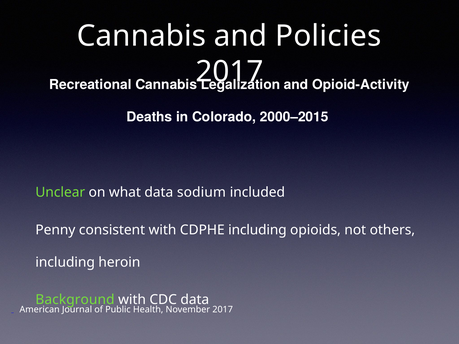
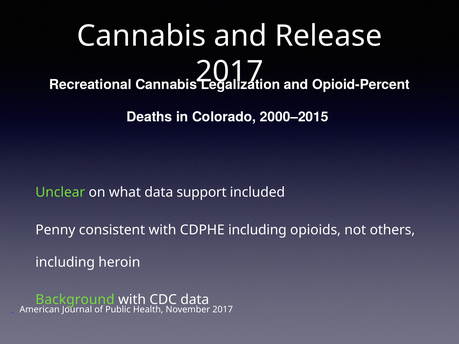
Policies: Policies -> Release (328, 36)
Opioid-Activity: Opioid-Activity -> Opioid-Percent (361, 85)
sodium: sodium -> support (202, 192)
